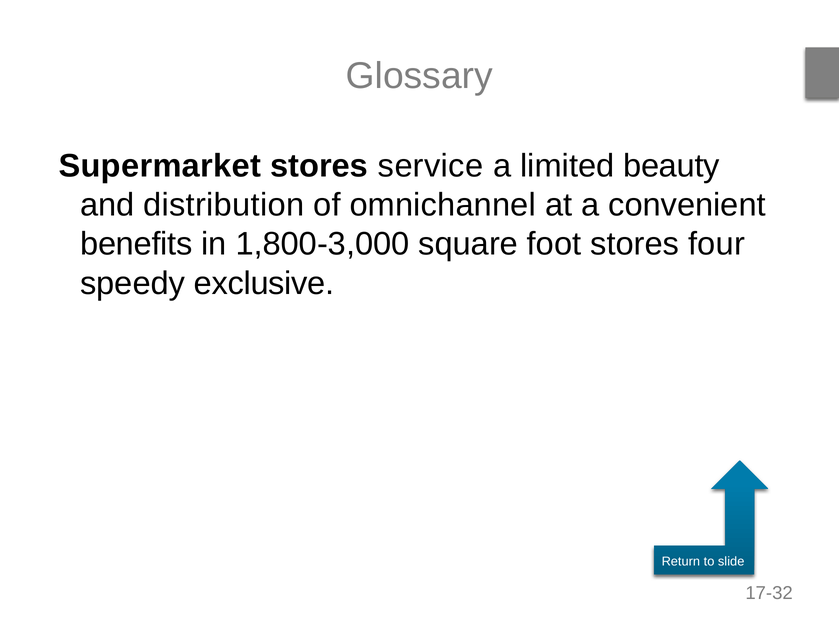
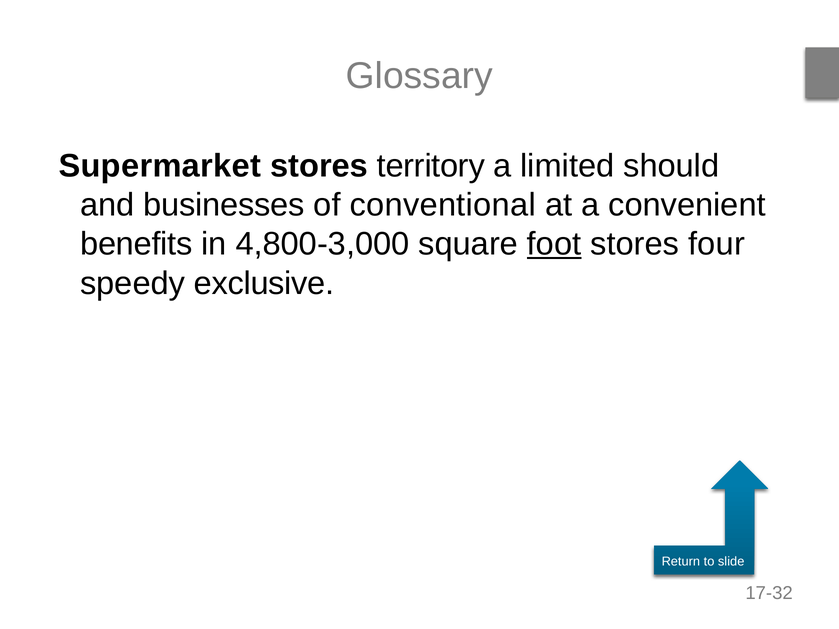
service: service -> territory (431, 166)
beauty: beauty -> should (671, 166)
distribution: distribution -> businesses (224, 205)
omnichannel: omnichannel -> conventional (443, 205)
1,800-3,000: 1,800-3,000 -> 4,800-3,000 (323, 244)
foot underline: none -> present (554, 244)
